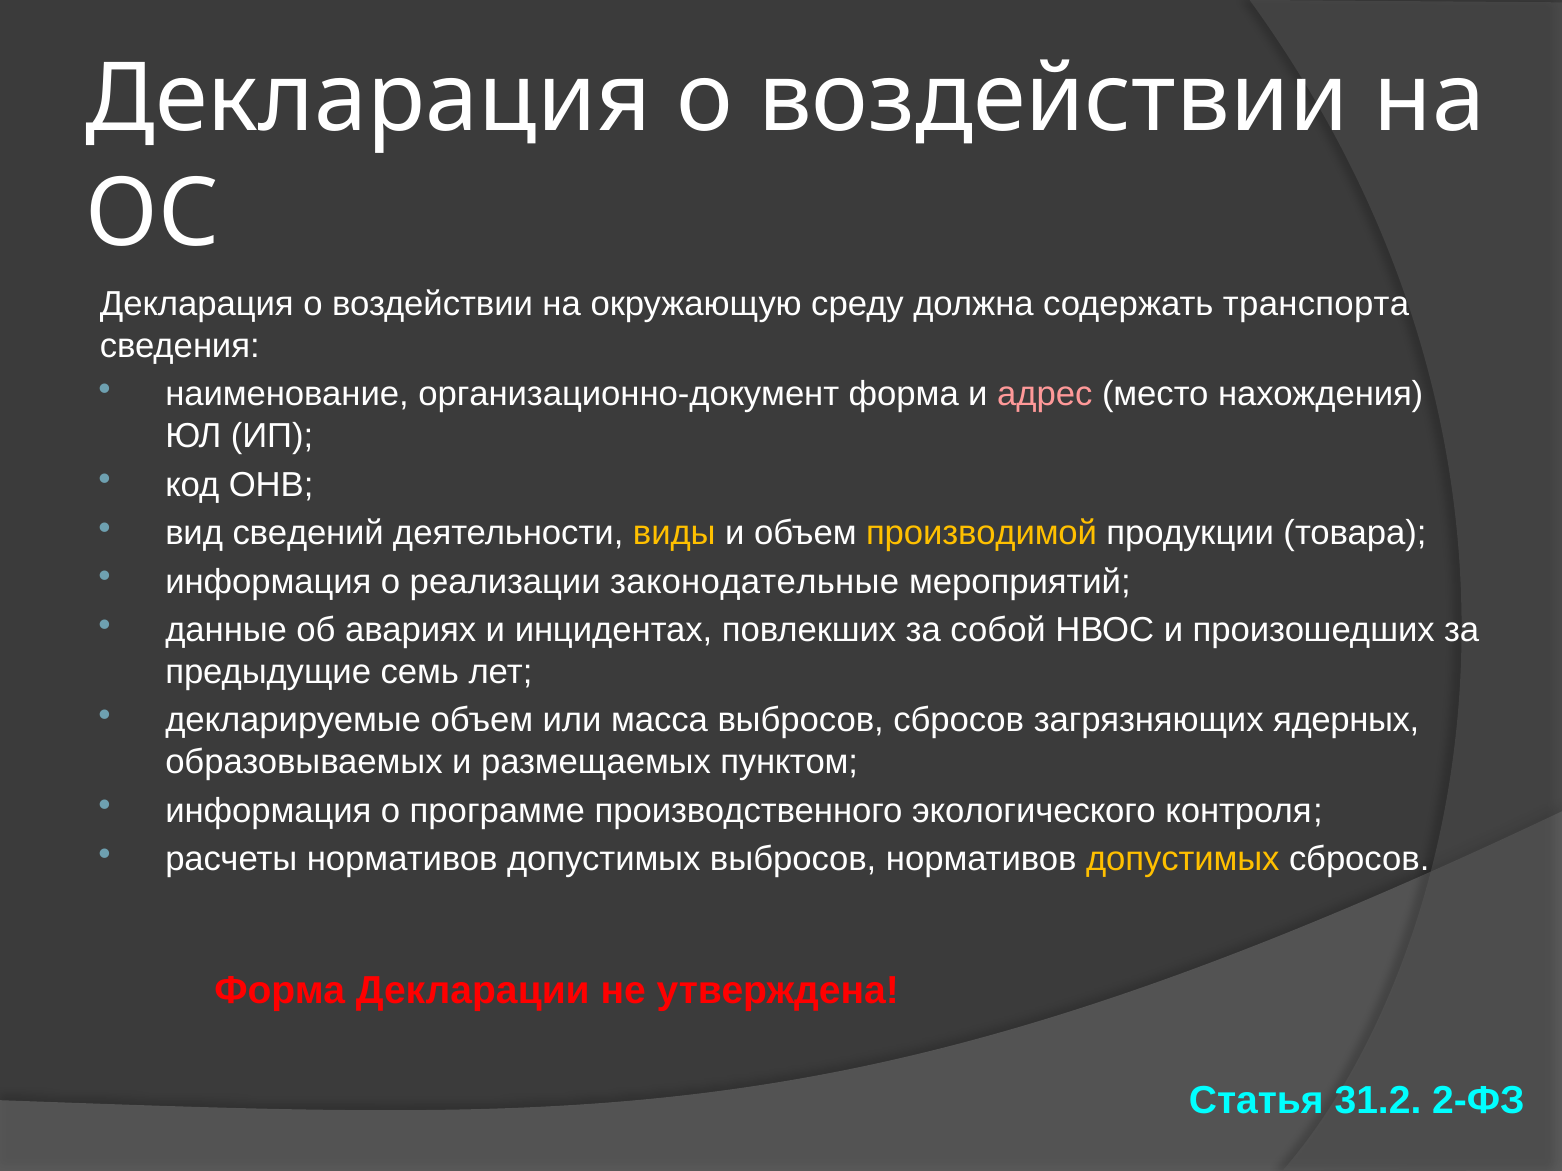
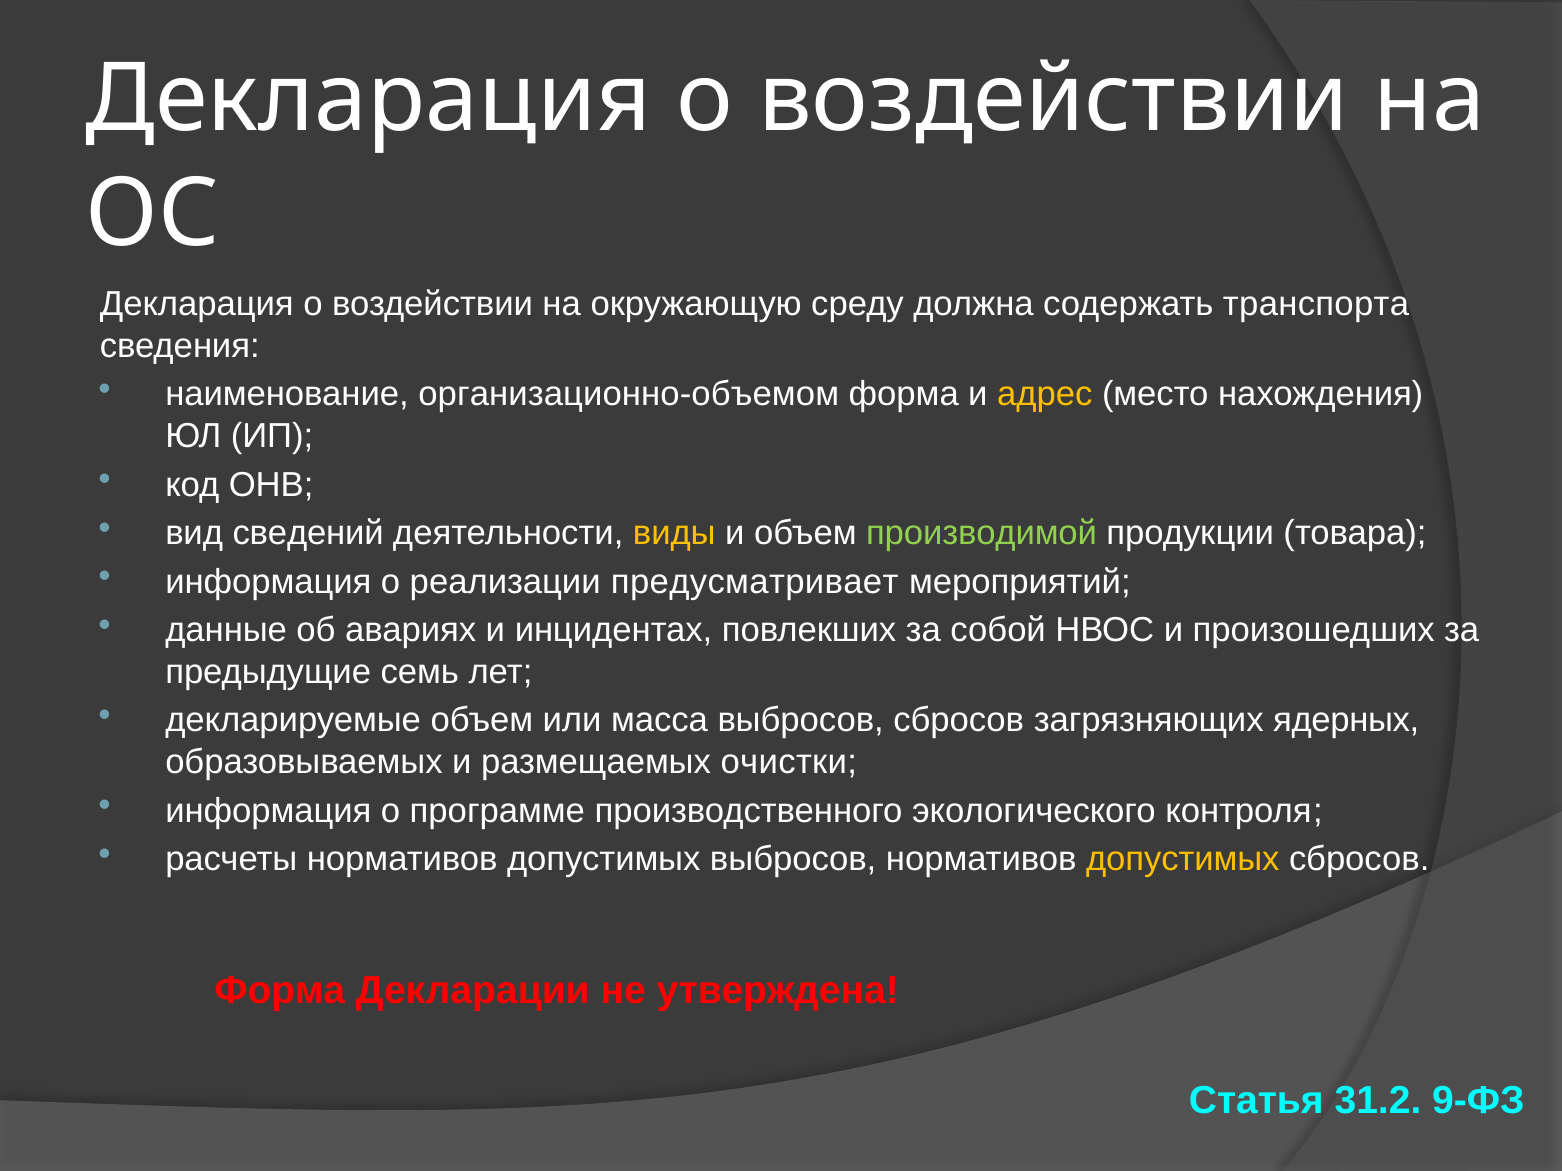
организационно-документ: организационно-документ -> организационно-объемом (629, 395)
адрес colour: pink -> yellow (1045, 395)
производимой colour: yellow -> light green (982, 533)
законодательные: законодательные -> предусматривает (755, 582)
пунктом: пунктом -> очистки (789, 762)
2-ФЗ: 2-ФЗ -> 9-ФЗ (1478, 1101)
